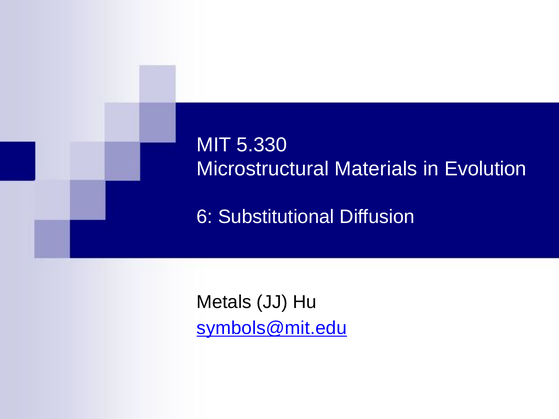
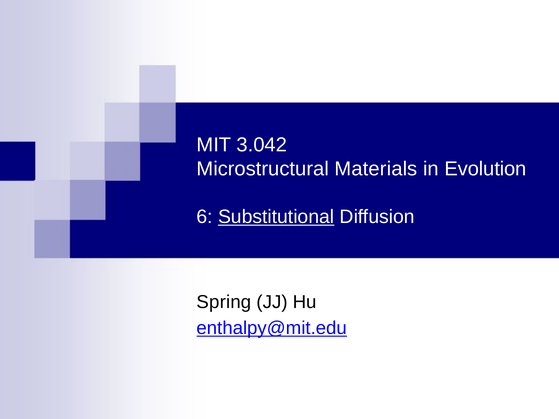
5.330: 5.330 -> 3.042 (262, 145)
Substitutional underline: none -> present (276, 217)
Metals: Metals -> Spring (224, 302)
symbols@mit.edu: symbols@mit.edu -> enthalpy@mit.edu (272, 328)
